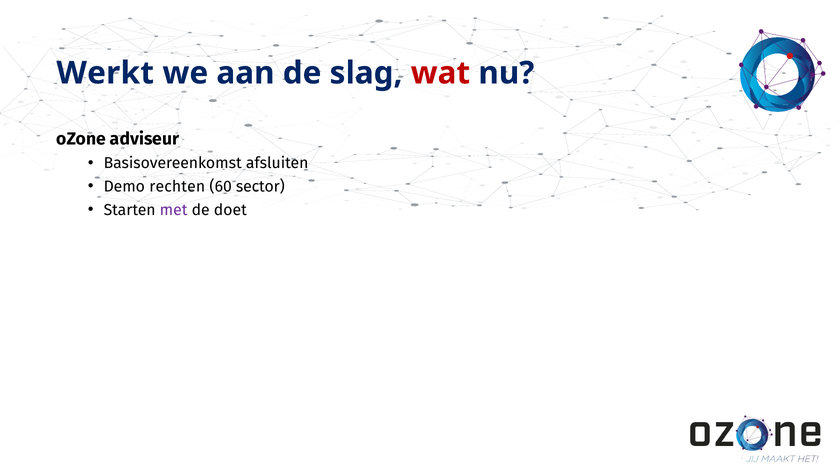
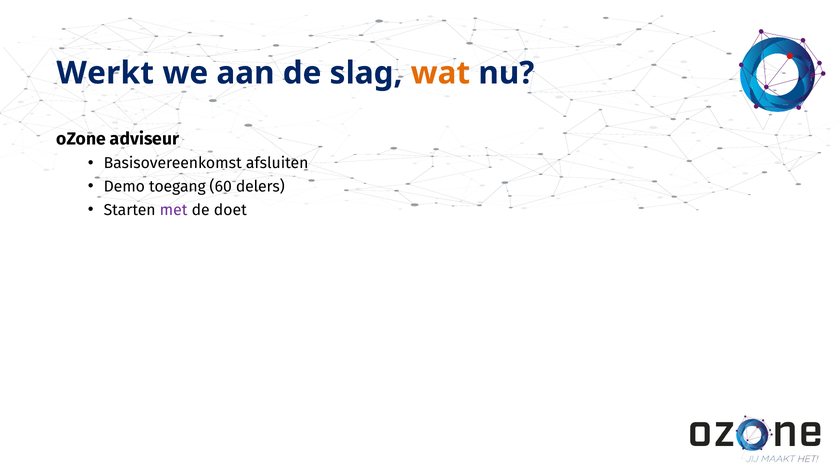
wat colour: red -> orange (440, 73)
rechten: rechten -> toegang (177, 186)
sector: sector -> delers (260, 186)
